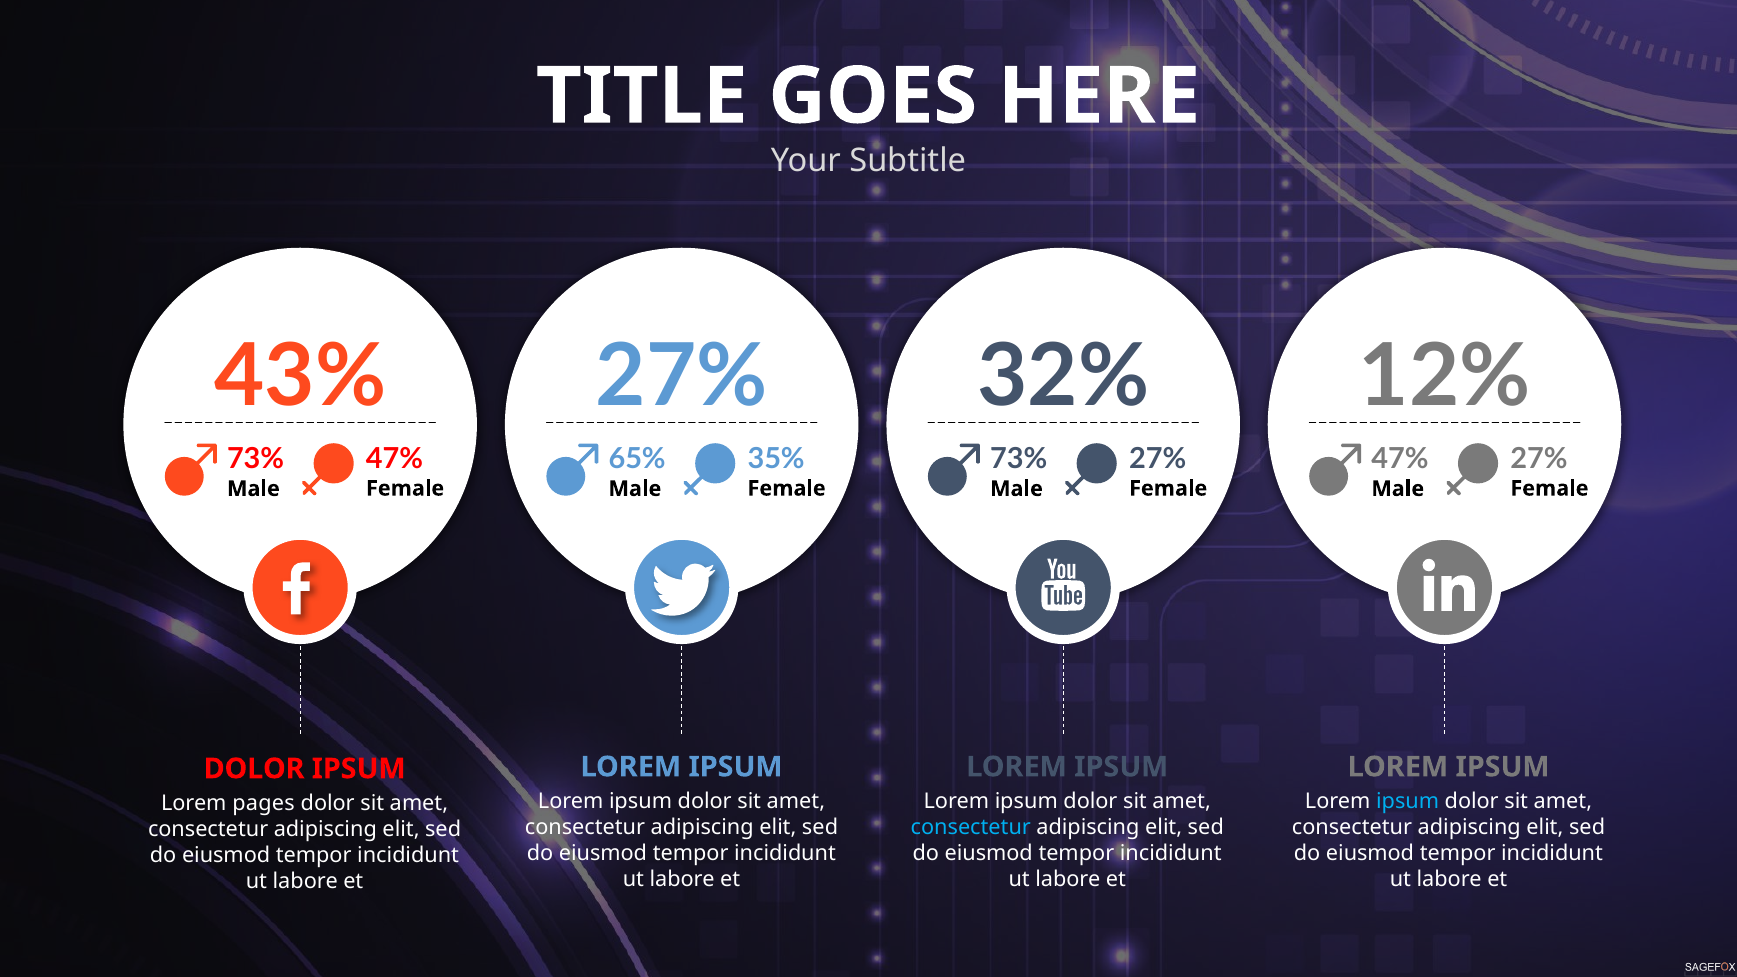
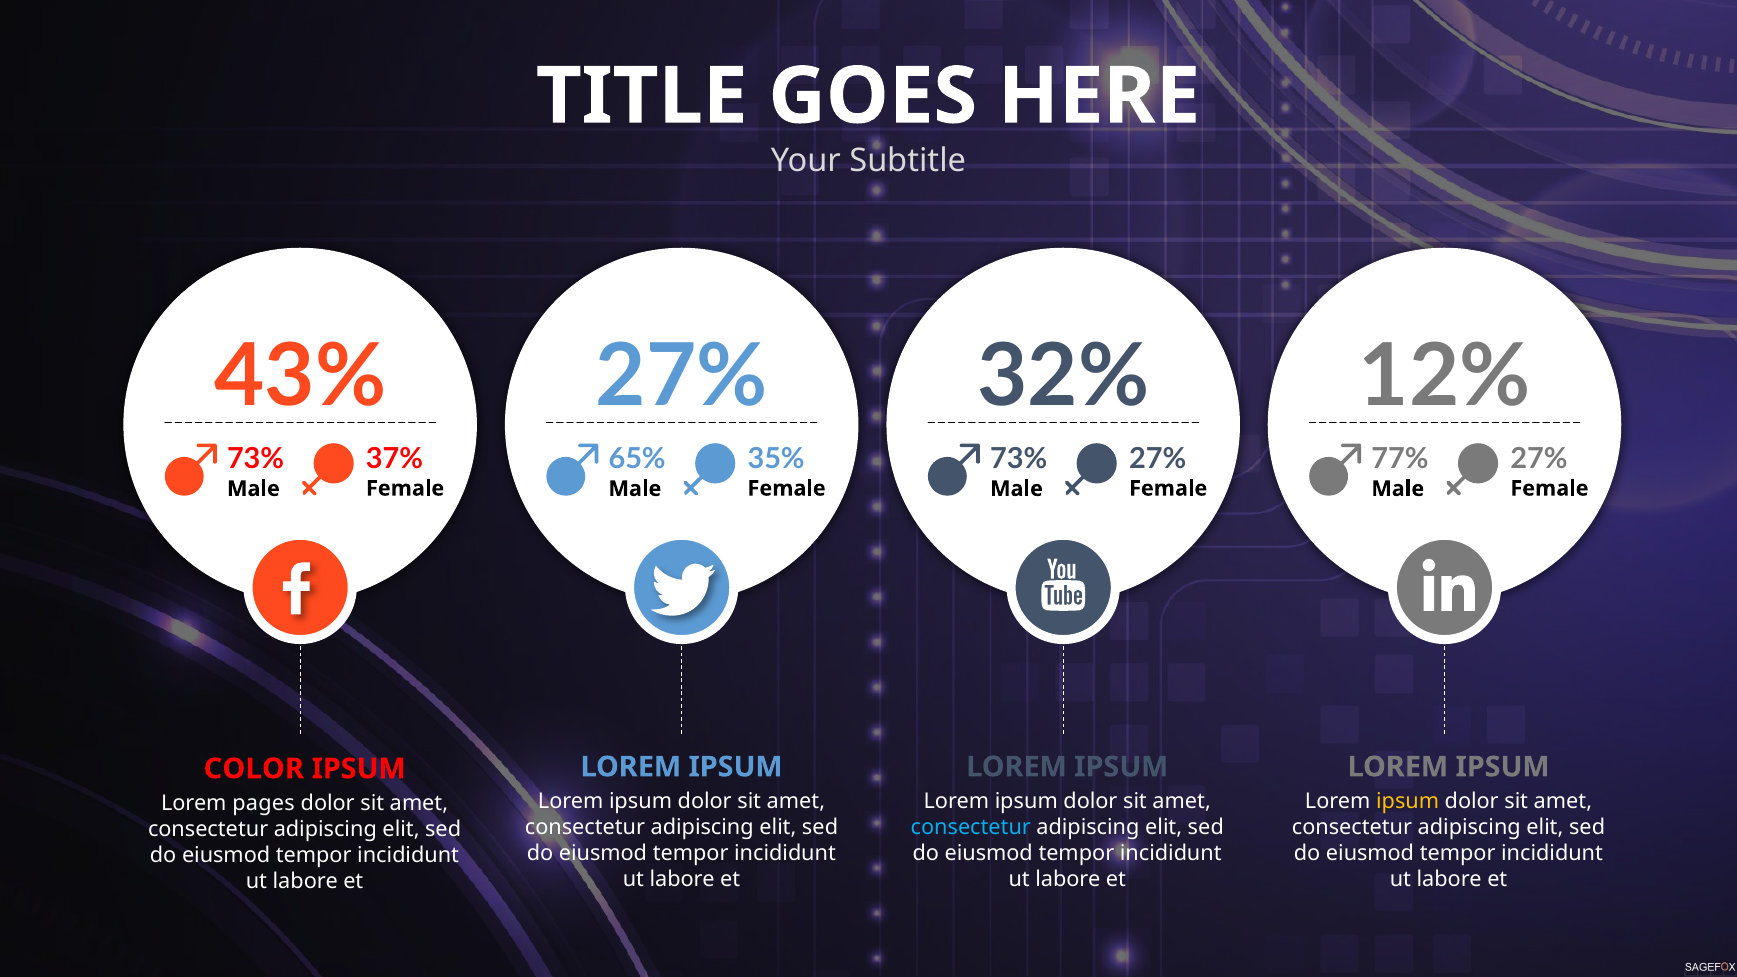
47%: 47% -> 37% (395, 459)
47%: 47% -> 77% (1400, 459)
DOLOR: DOLOR -> COLOR (254, 769)
ipsum colour: light blue -> yellow (1408, 801)
